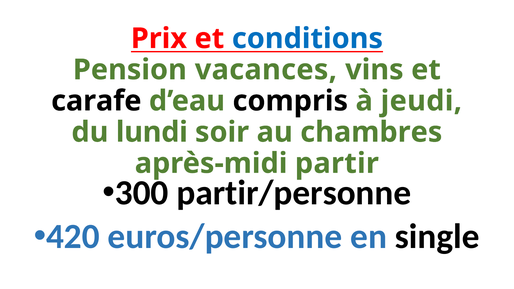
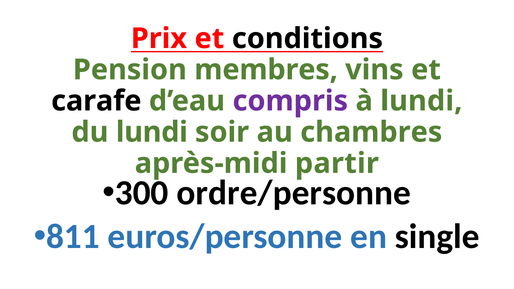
conditions colour: blue -> black (307, 39)
vacances: vacances -> membres (266, 70)
compris colour: black -> purple (290, 101)
à jeudi: jeudi -> lundi (421, 101)
partir/personne: partir/personne -> ordre/personne (294, 193)
420: 420 -> 811 (73, 236)
